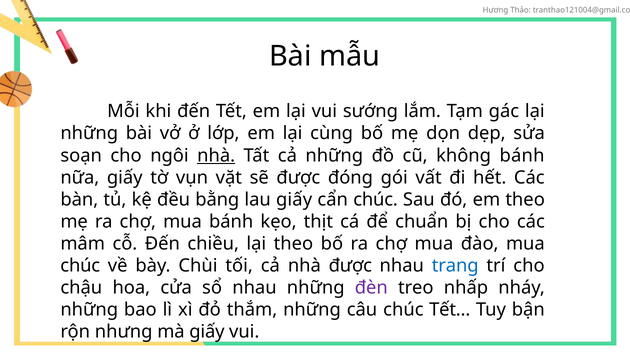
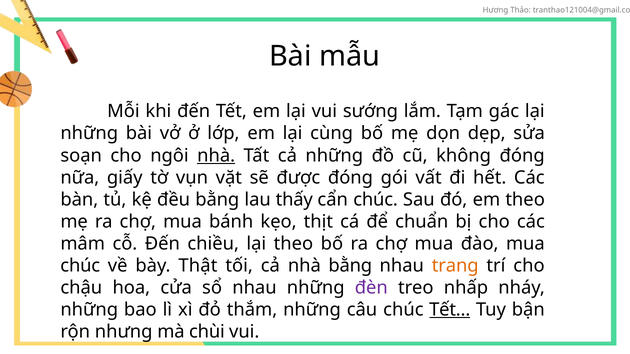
không bánh: bánh -> đóng (522, 156)
lau giấy: giấy -> thấy (294, 200)
Chùi: Chùi -> Thật (198, 266)
nhà được: được -> bằng (350, 266)
trang colour: blue -> orange (455, 266)
Tết… underline: none -> present (450, 310)
mà giấy: giấy -> chùi (207, 332)
